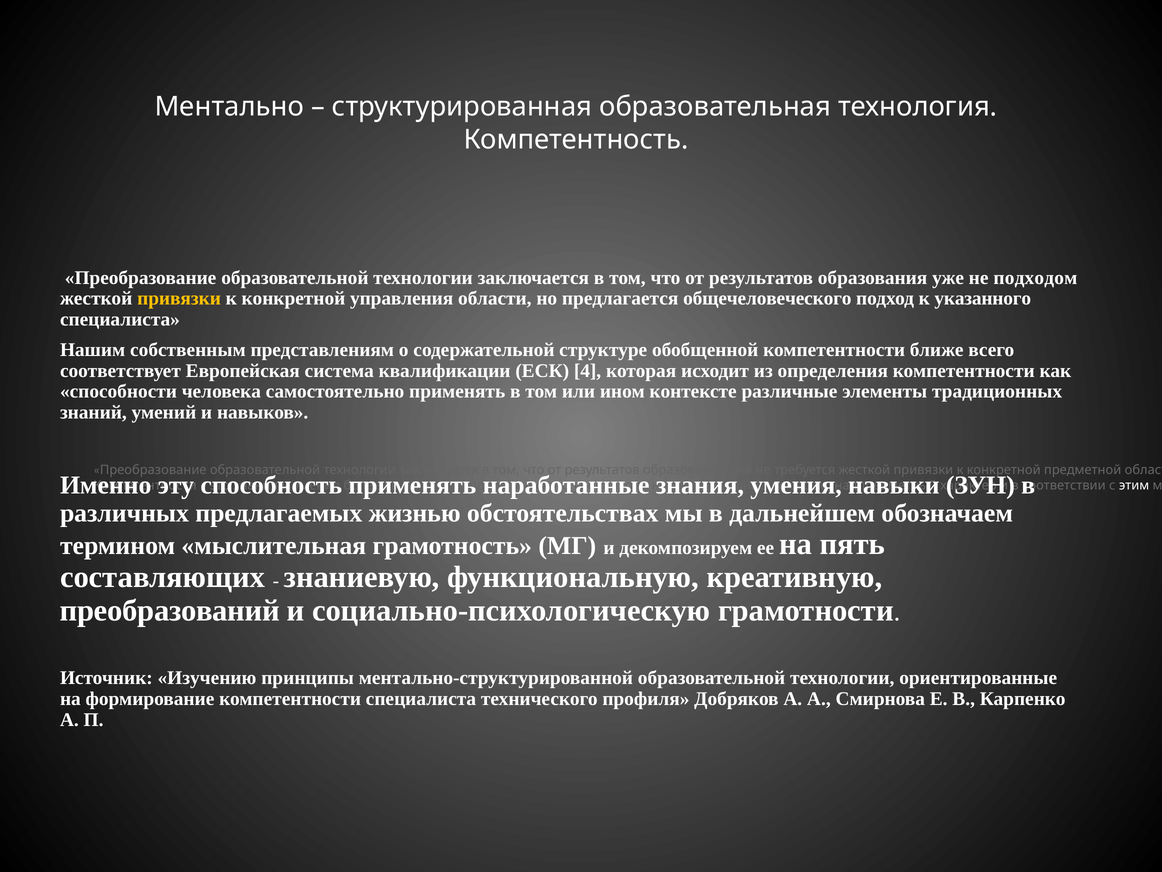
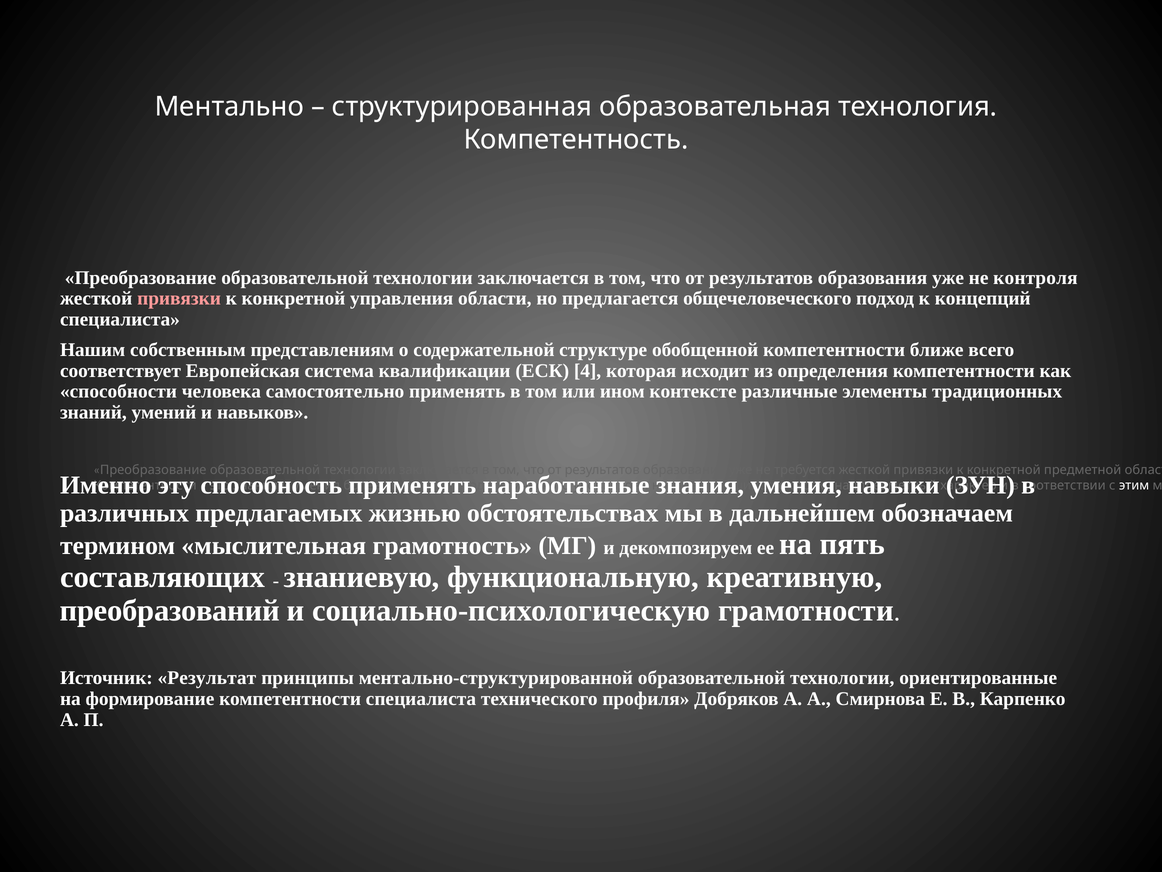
подходом: подходом -> контроля (1035, 278)
привязки colour: yellow -> pink (179, 298)
указанного: указанного -> концепций (983, 298)
Изучению: Изучению -> Результат (207, 677)
